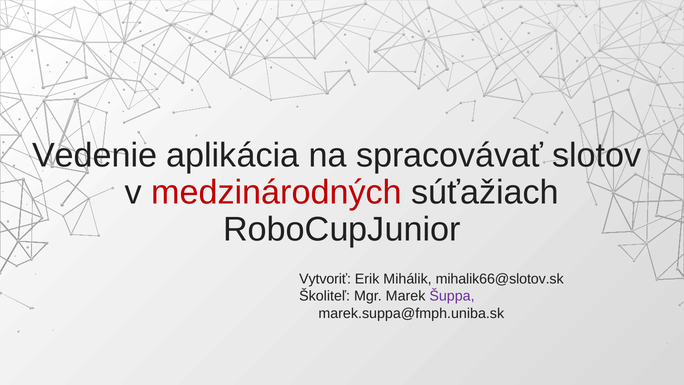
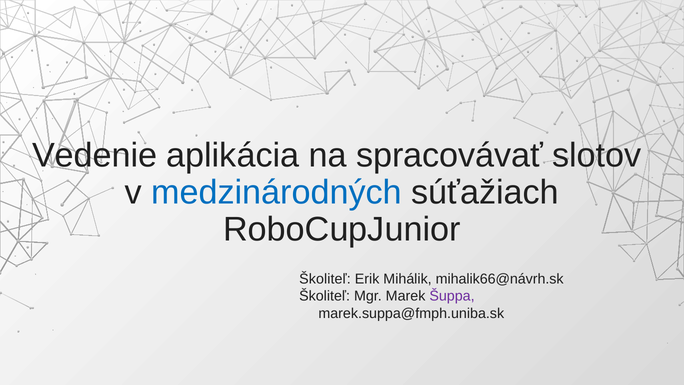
medzinárodných colour: red -> blue (276, 192)
Vytvoriť: Vytvoriť -> Školiteľ (325, 279)
mihalik66@slotov.sk: mihalik66@slotov.sk -> mihalik66@návrh.sk (500, 279)
